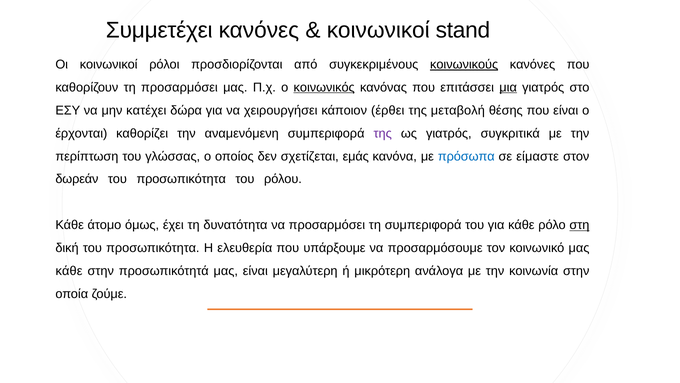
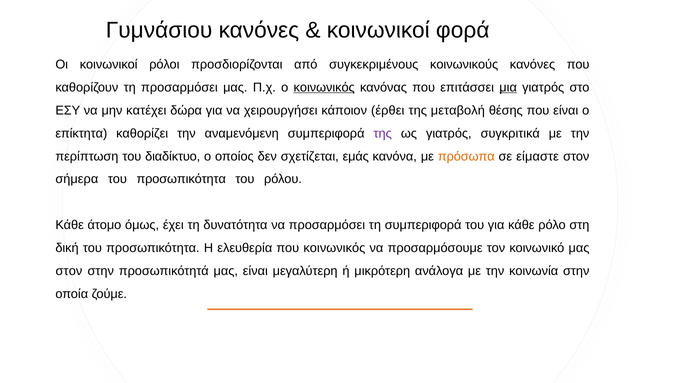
Συμμετέχει: Συμμετέχει -> Γυμνάσιου (159, 30)
stand: stand -> φορά (463, 30)
κοινωνικούς underline: present -> none (464, 64)
έρχονται: έρχονται -> επίκτητα (81, 133)
γλώσσας: γλώσσας -> διαδίκτυο (173, 156)
πρόσωπα colour: blue -> orange (466, 156)
δωρεάν: δωρεάν -> σήμερα (77, 179)
στη underline: present -> none (579, 225)
που υπάρξουμε: υπάρξουμε -> κοινωνικός (334, 248)
κάθε: κάθε -> στον (69, 271)
